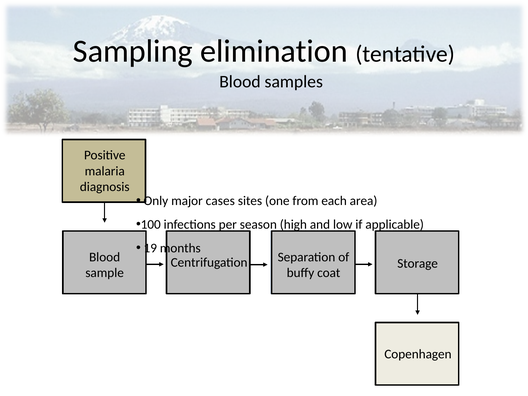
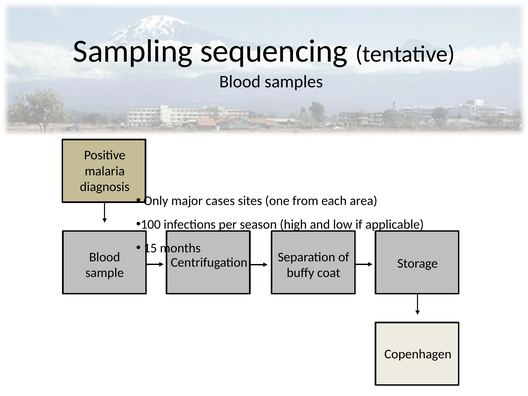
elimination: elimination -> sequencing (274, 51)
19: 19 -> 15 (150, 248)
